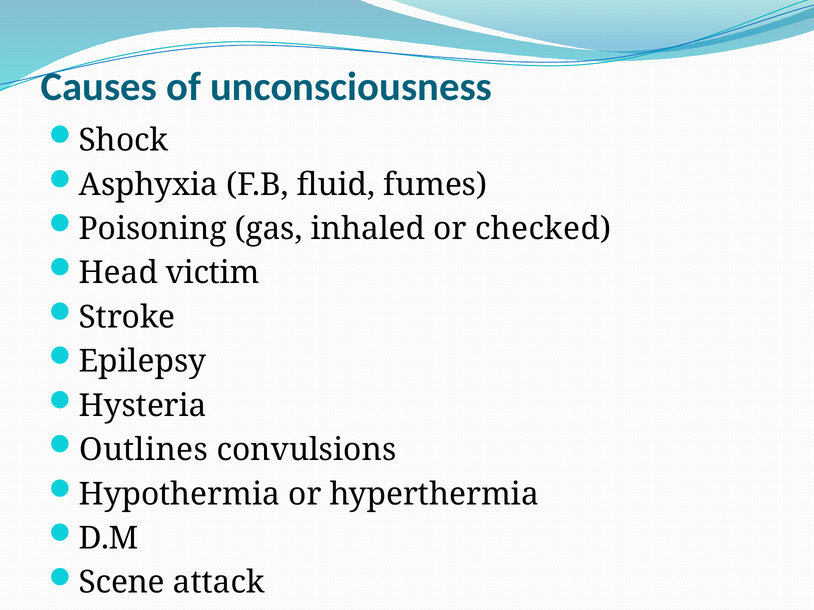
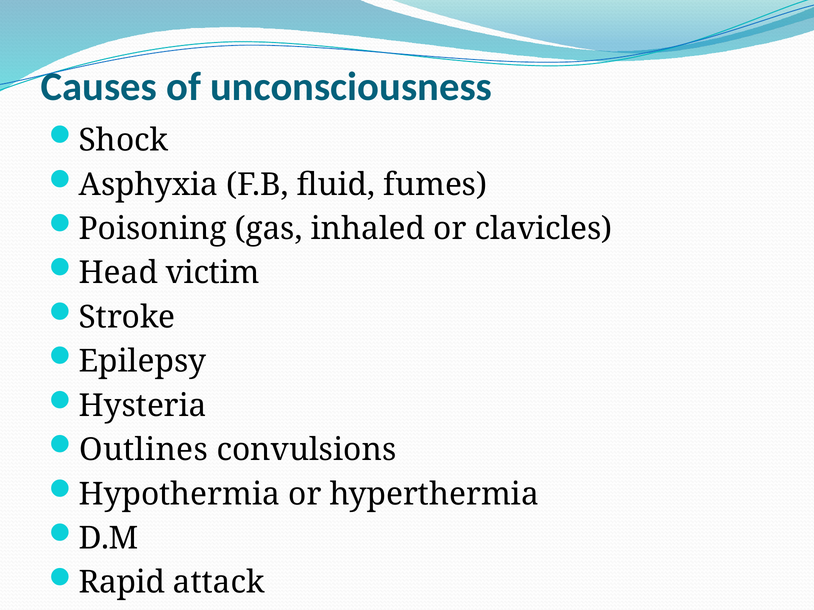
checked: checked -> clavicles (543, 229)
Scene: Scene -> Rapid (122, 583)
